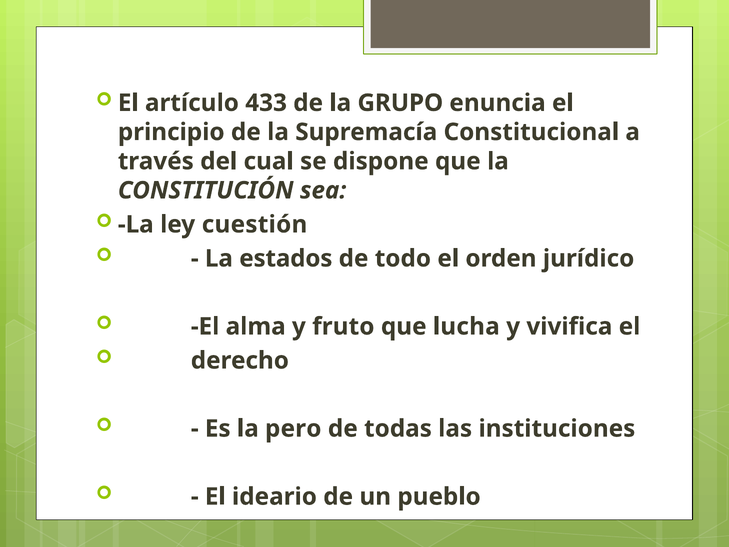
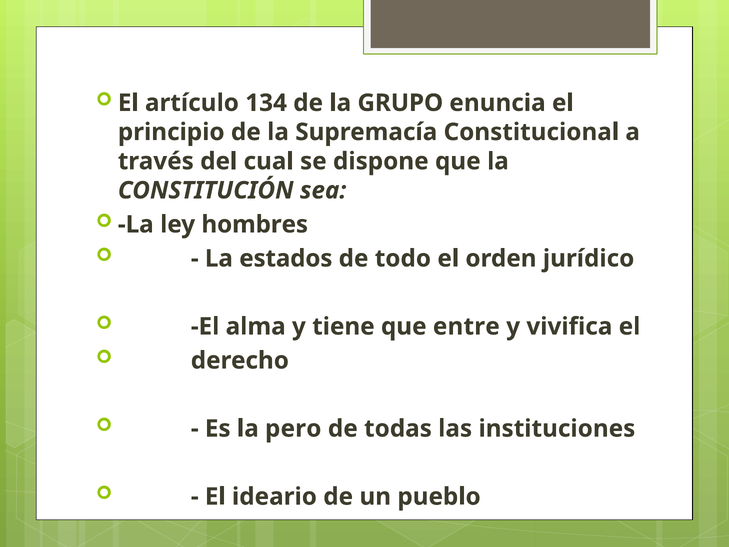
433: 433 -> 134 (266, 103)
cuestión: cuestión -> hombres (255, 224)
fruto: fruto -> tiene (343, 326)
lucha: lucha -> entre (466, 326)
